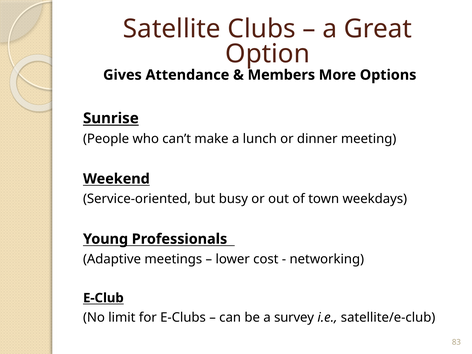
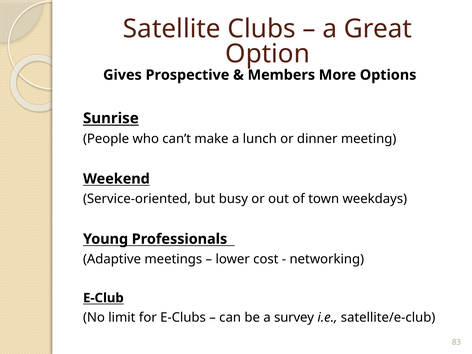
Attendance: Attendance -> Prospective (187, 75)
